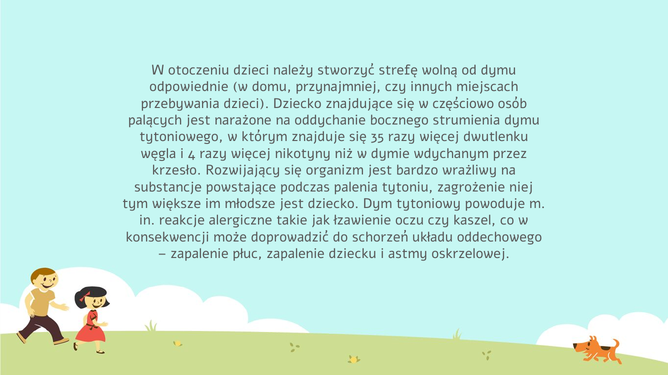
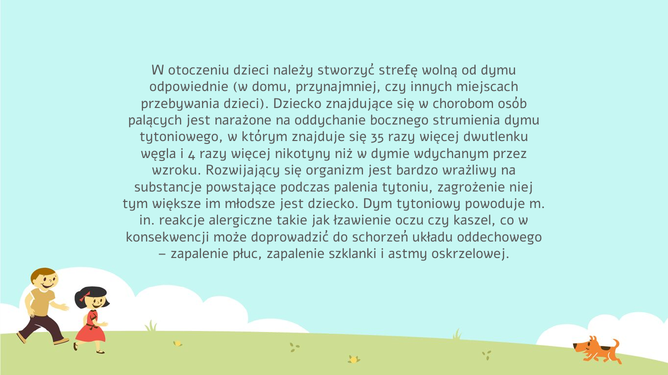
częściowo: częściowo -> chorobom (463, 104)
krzesło: krzesło -> wzroku (177, 171)
dziecku: dziecku -> szklanki (353, 254)
